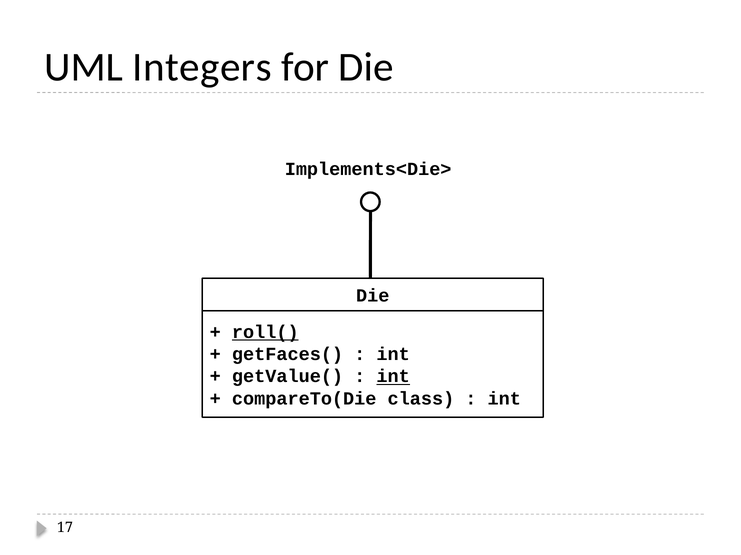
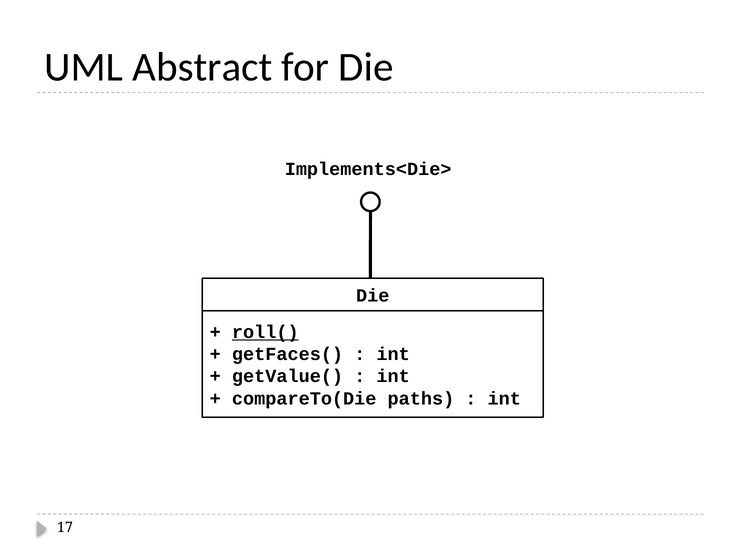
Integers: Integers -> Abstract (202, 67)
int underline: present -> none (393, 377)
class: class -> paths (421, 399)
